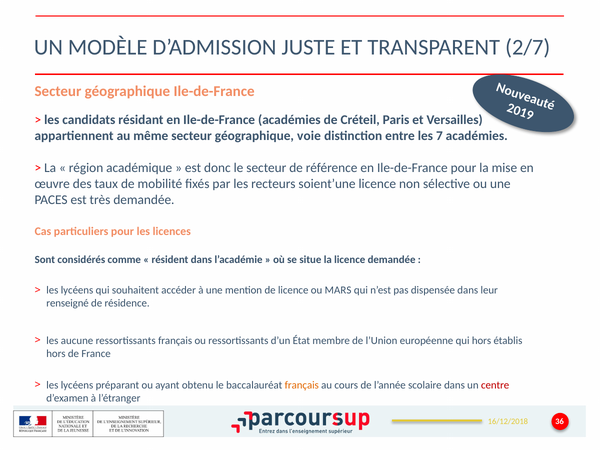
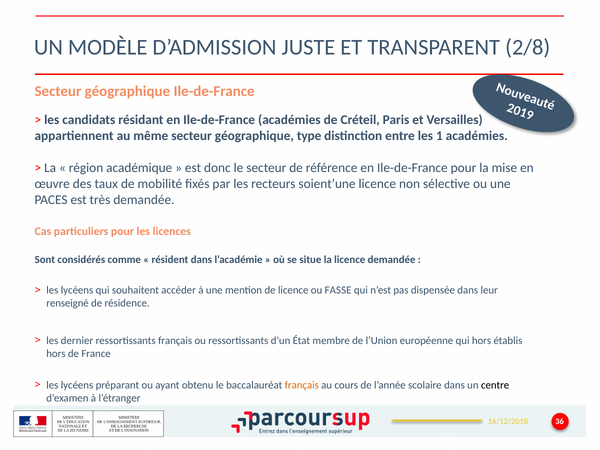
2/7: 2/7 -> 2/8 (528, 47)
voie: voie -> type (309, 136)
les 7: 7 -> 1 (439, 136)
MARS: MARS -> FASSE (338, 290)
aucune: aucune -> dernier (77, 341)
centre colour: red -> black (495, 385)
